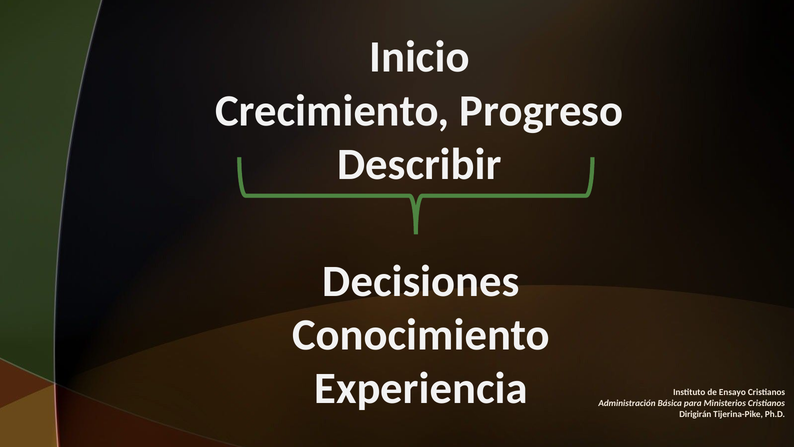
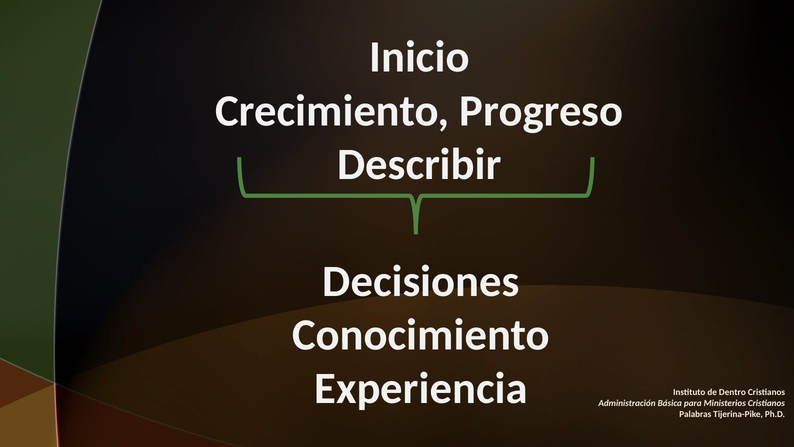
Ensayo: Ensayo -> Dentro (732, 392)
Dirigirán: Dirigirán -> Palabras (695, 414)
